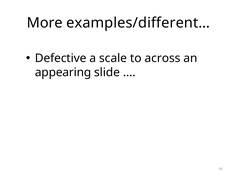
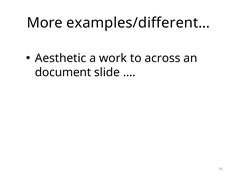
Defective: Defective -> Aesthetic (61, 59)
scale: scale -> work (113, 59)
appearing: appearing -> document (63, 73)
